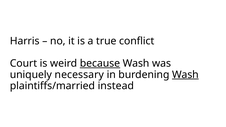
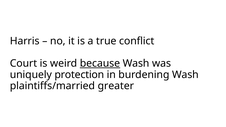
necessary: necessary -> protection (79, 75)
Wash underline: present -> none (185, 75)
instead: instead -> greater (116, 86)
